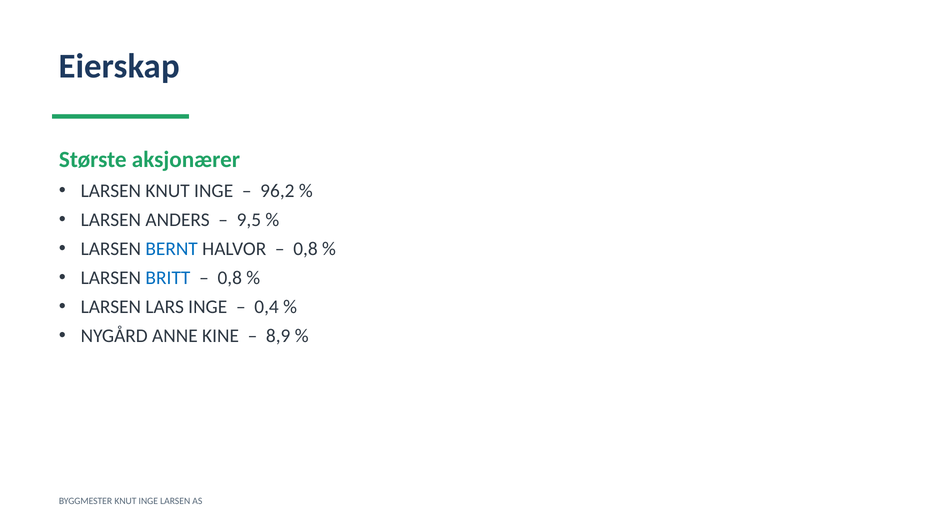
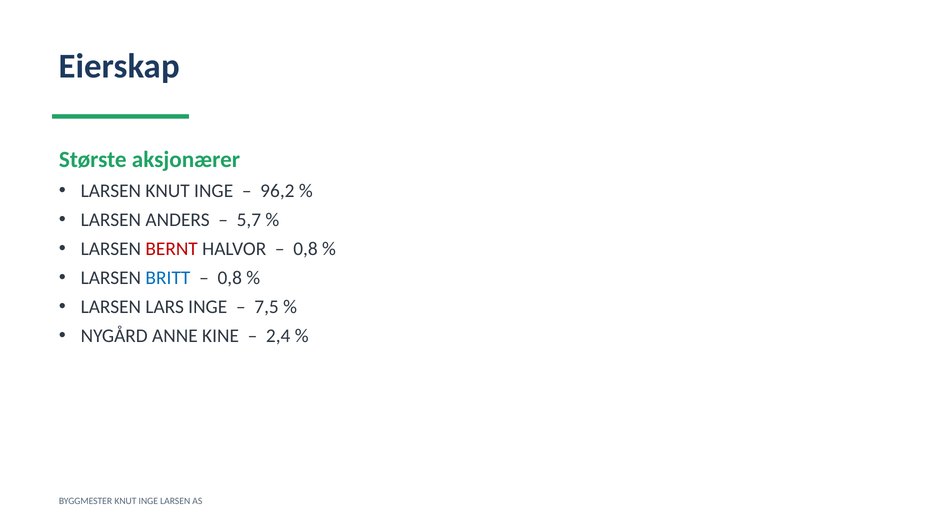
9,5: 9,5 -> 5,7 (249, 220)
BERNT colour: blue -> red (172, 249)
0,4: 0,4 -> 7,5 (267, 307)
8,9: 8,9 -> 2,4 (278, 336)
